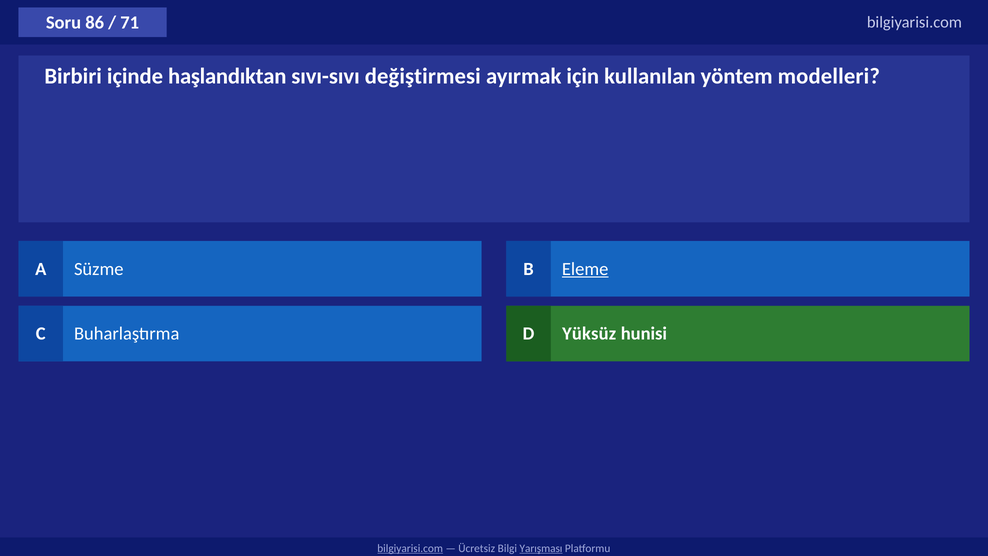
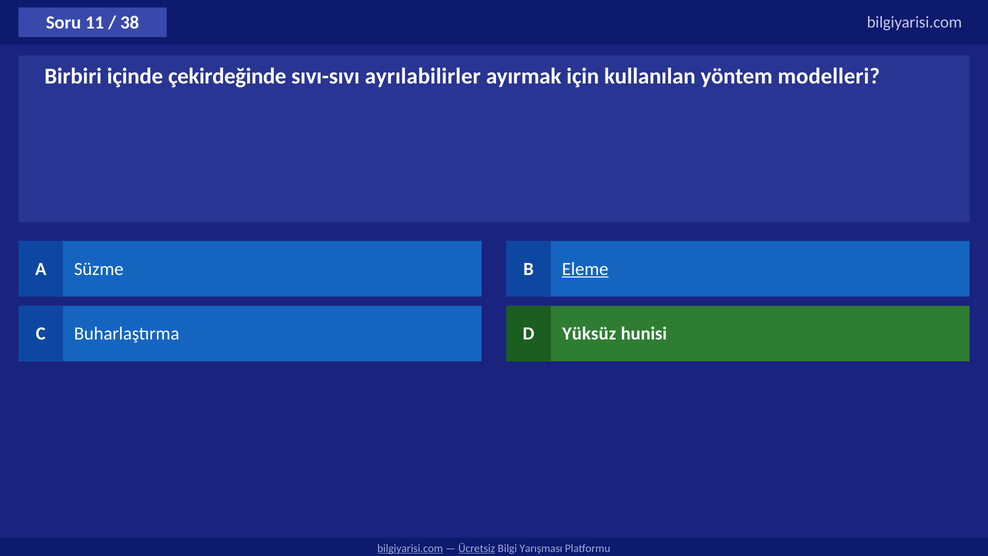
86: 86 -> 11 (95, 23)
71: 71 -> 38 (130, 23)
haşlandıktan: haşlandıktan -> çekirdeğinde (227, 76)
değiştirmesi: değiştirmesi -> ayrılabilirler (423, 76)
Ücretsiz underline: none -> present (477, 548)
Yarışması underline: present -> none (541, 548)
